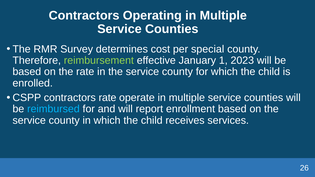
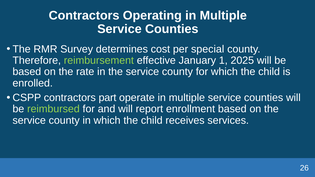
2023: 2023 -> 2025 (242, 60)
contractors rate: rate -> part (108, 98)
reimbursed colour: light blue -> light green (53, 109)
